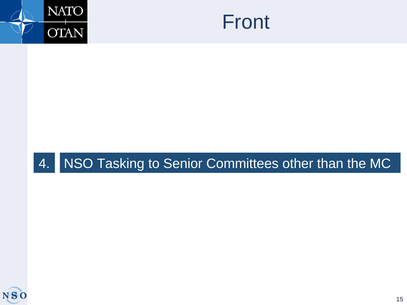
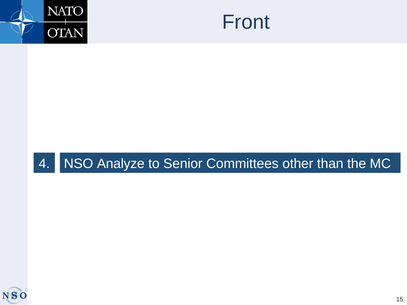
Tasking: Tasking -> Analyze (121, 164)
